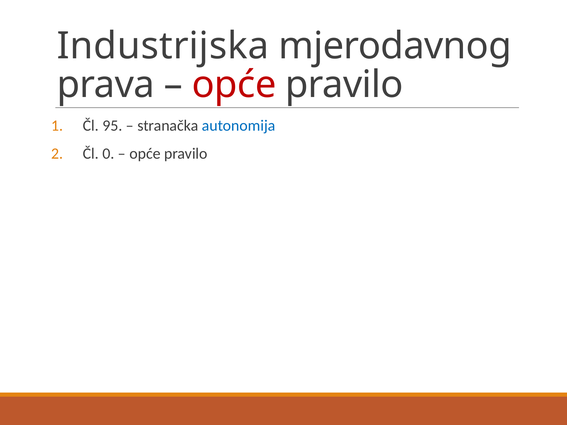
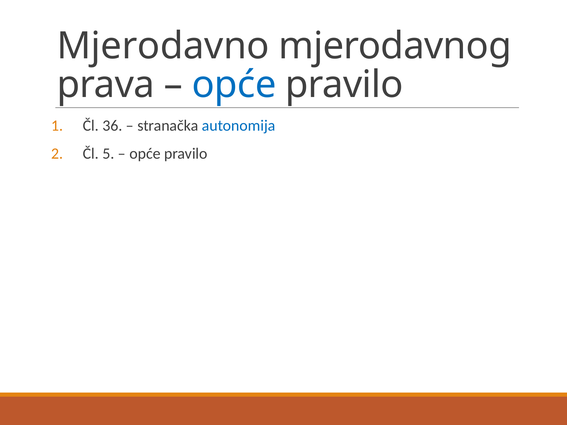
Industrijska: Industrijska -> Mjerodavno (163, 46)
opće colour: red -> blue (234, 85)
95: 95 -> 36 (112, 126)
0: 0 -> 5 (108, 154)
